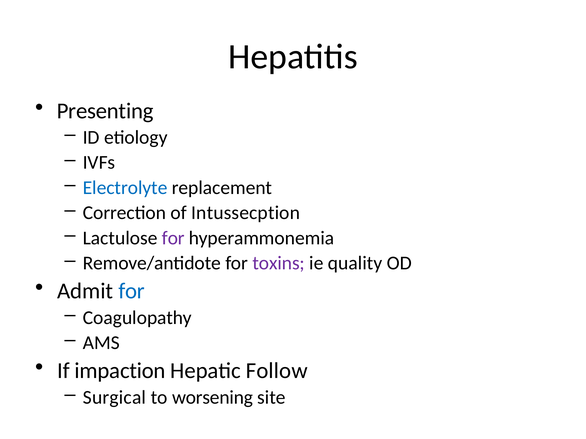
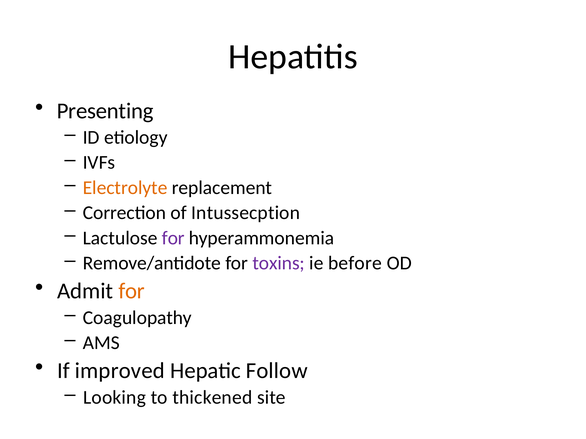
Electrolyte colour: blue -> orange (125, 188)
quality: quality -> before (355, 264)
for colour: blue -> orange (132, 291)
impaction: impaction -> improved (120, 371)
Surgical: Surgical -> Looking (115, 398)
worsening: worsening -> thickened (212, 398)
